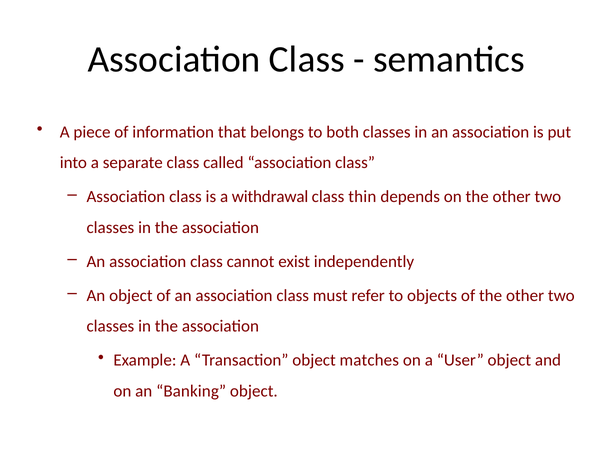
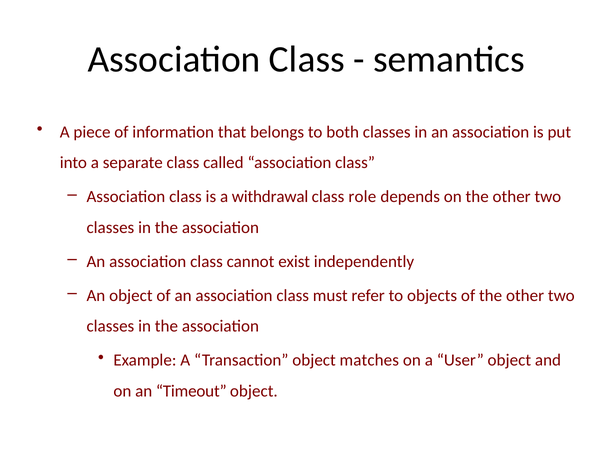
thin: thin -> role (362, 197)
Banking: Banking -> Timeout (191, 391)
